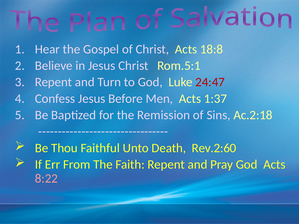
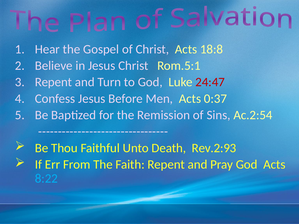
1:37: 1:37 -> 0:37 (215, 99)
Ac.2:18: Ac.2:18 -> Ac.2:54 (253, 115)
Rev.2:60: Rev.2:60 -> Rev.2:93 (214, 148)
8:22 colour: pink -> light blue (46, 179)
